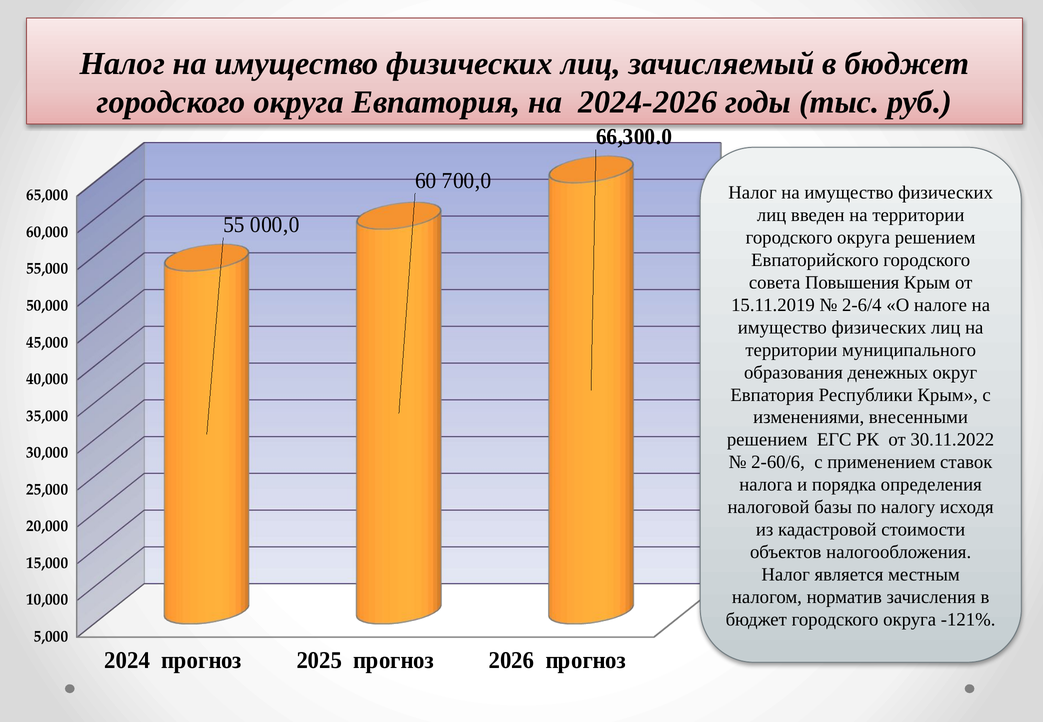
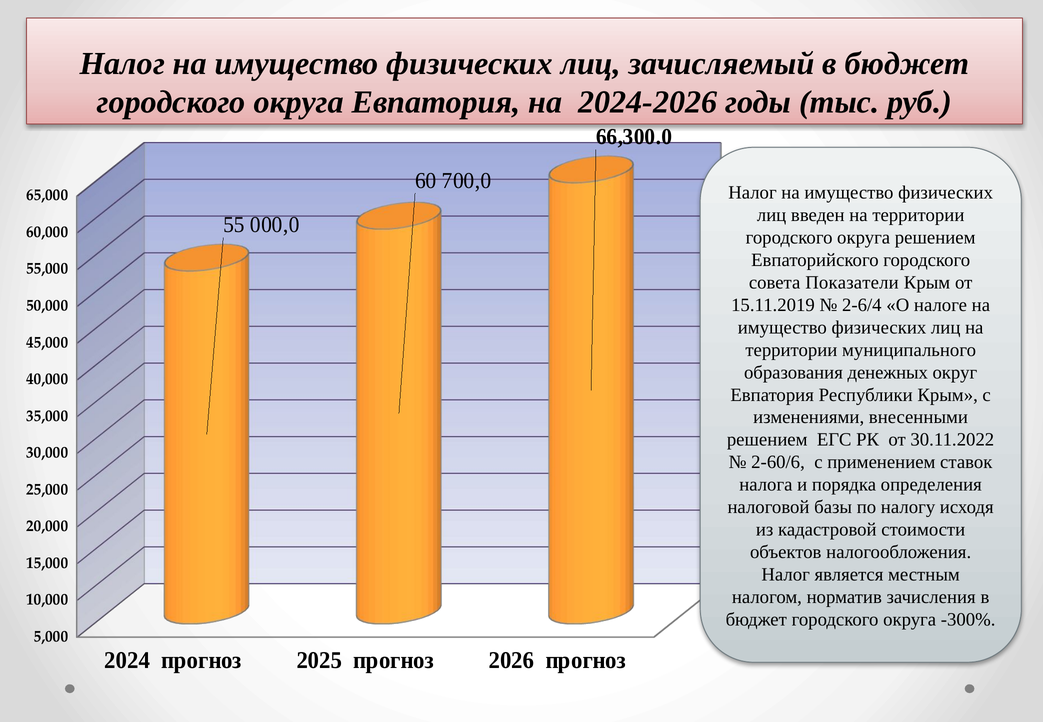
Повышения: Повышения -> Показатели (852, 282)
-121%: -121% -> -300% (968, 620)
